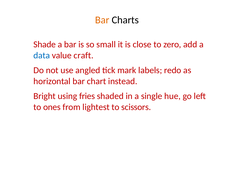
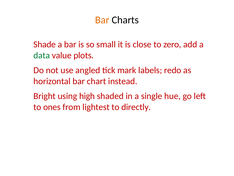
data colour: blue -> green (42, 55)
craft: craft -> plots (84, 55)
fries: fries -> high (87, 96)
scissors: scissors -> directly (136, 107)
